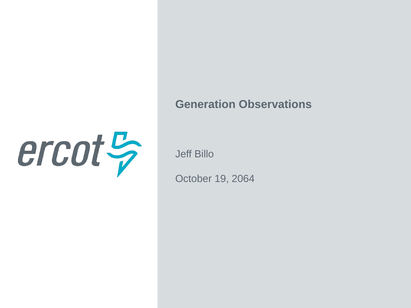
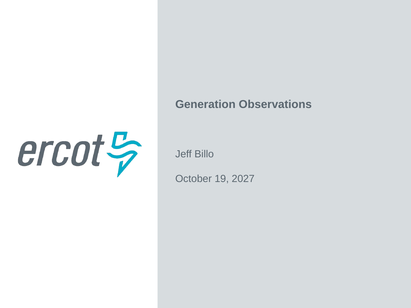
2064: 2064 -> 2027 (243, 179)
